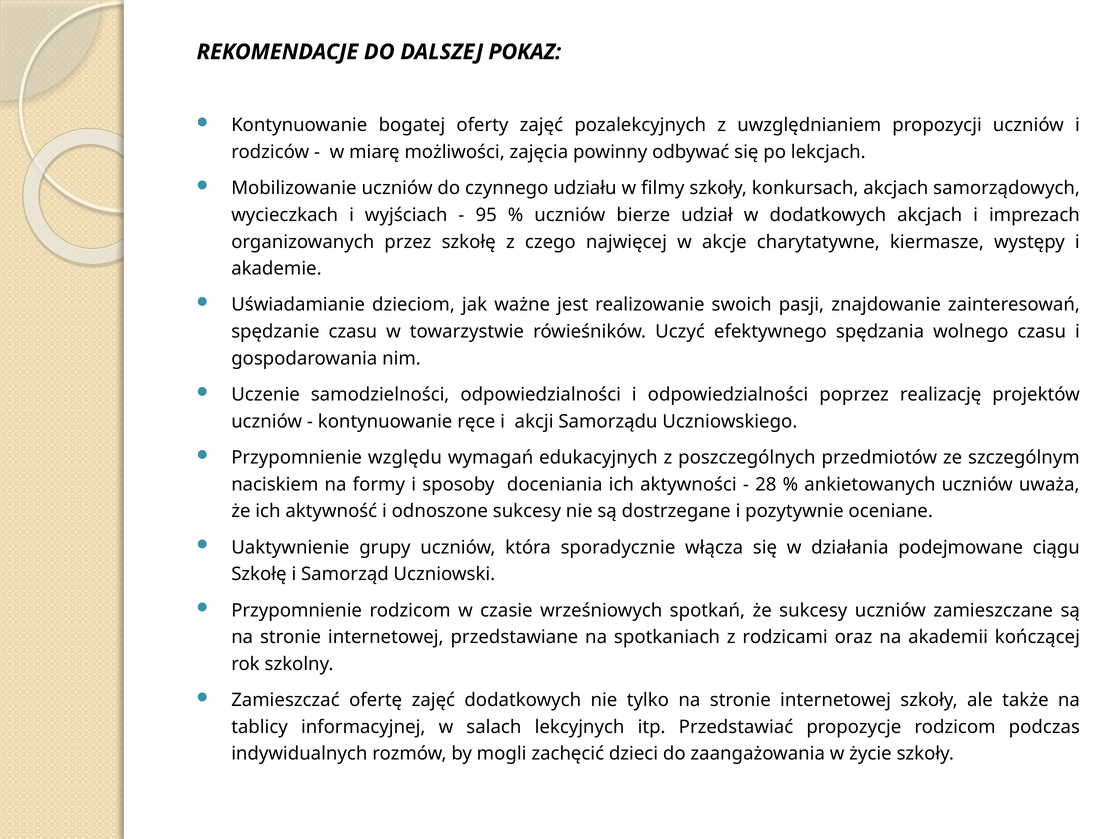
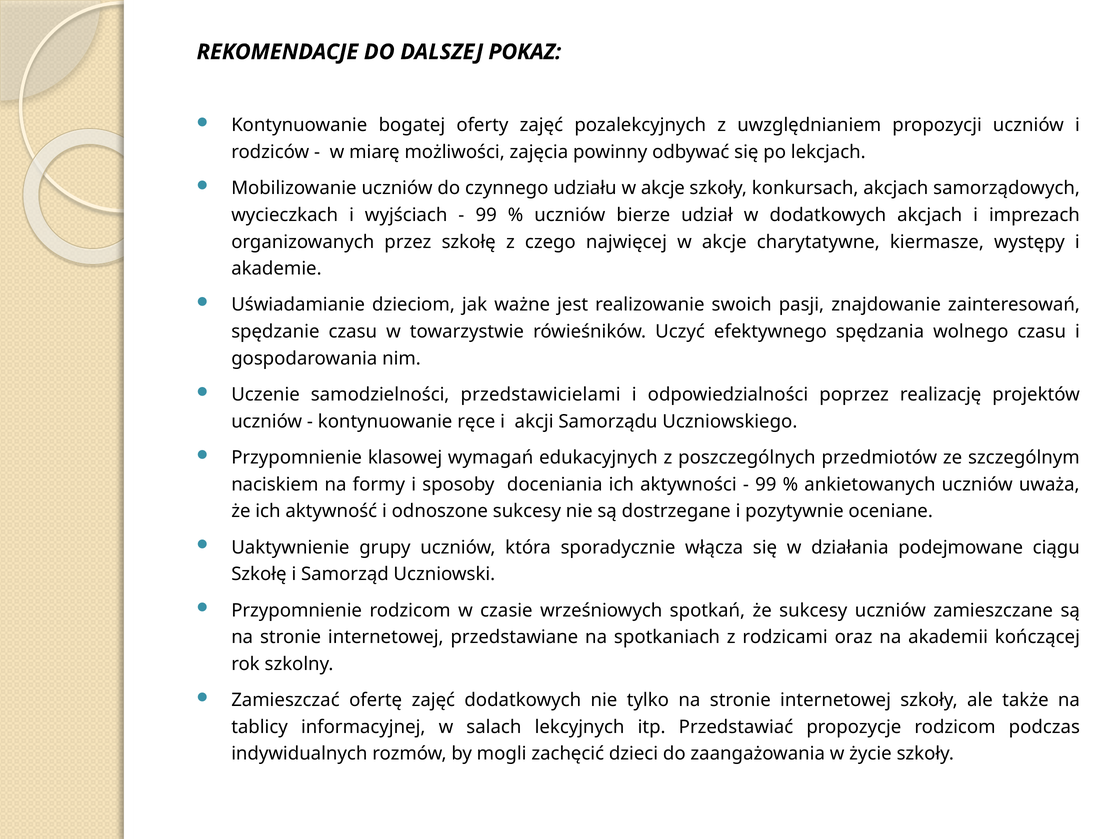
udziału w filmy: filmy -> akcje (663, 188)
95: 95 -> 99 (486, 215)
samodzielności odpowiedzialności: odpowiedzialności -> przedstawicielami (541, 394)
względu: względu -> klasowej (405, 457)
28: 28 -> 99 (766, 484)
